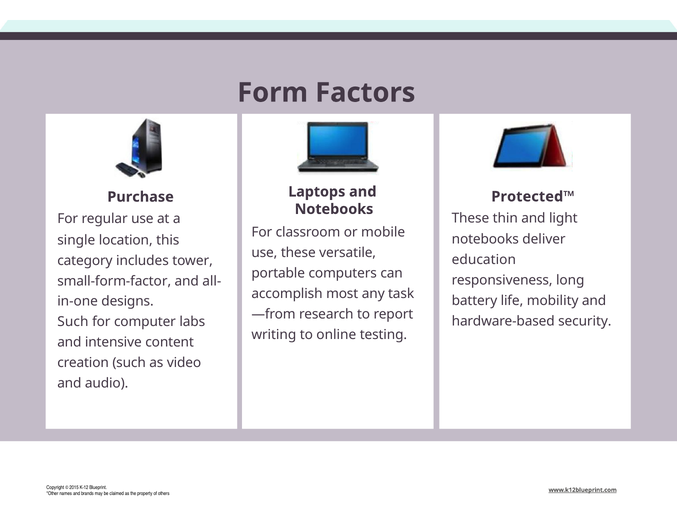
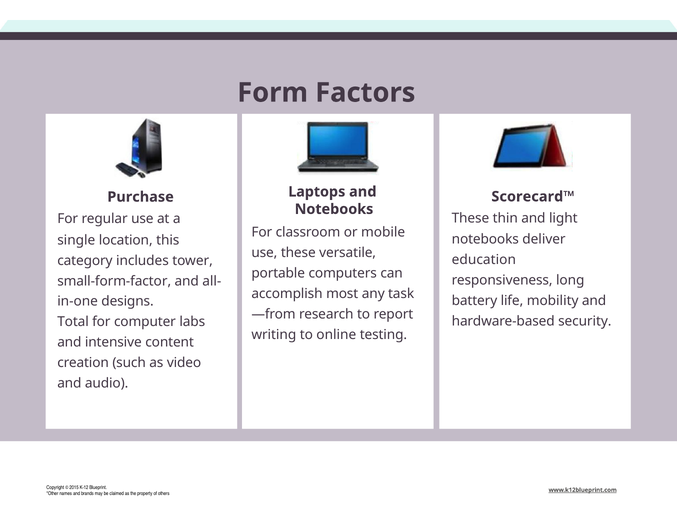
Protected™: Protected™ -> Scorecard™ (533, 197)
Such: Such -> Total (73, 322)
